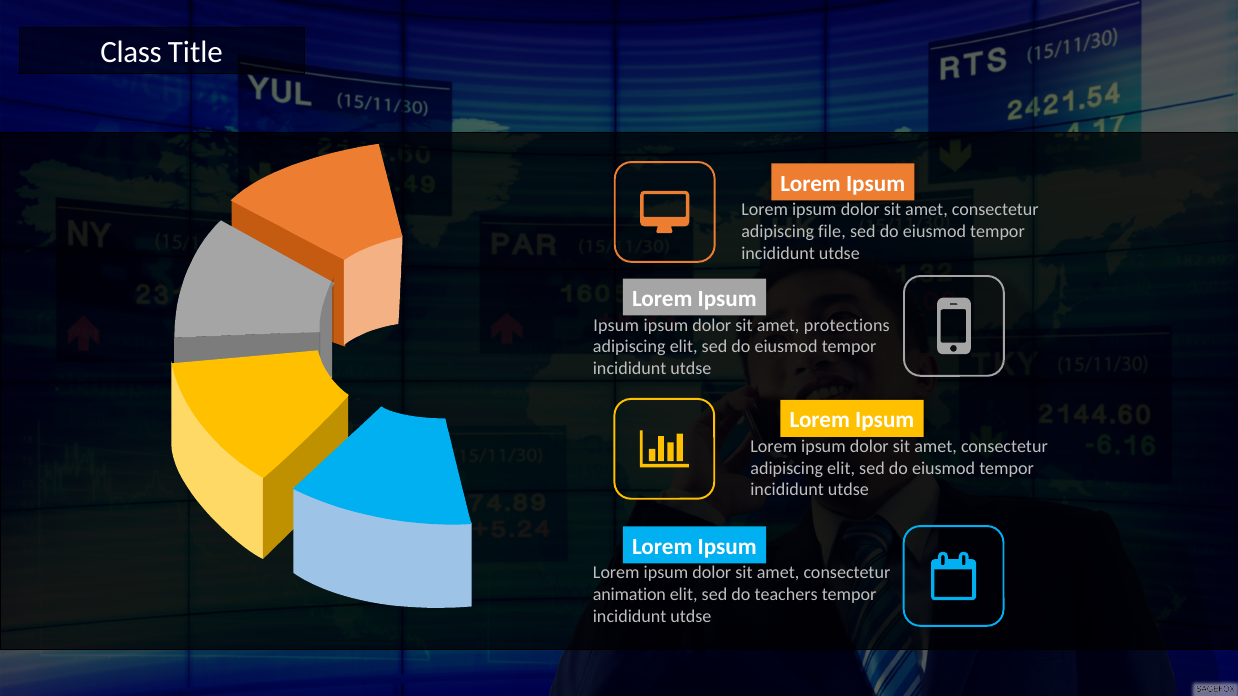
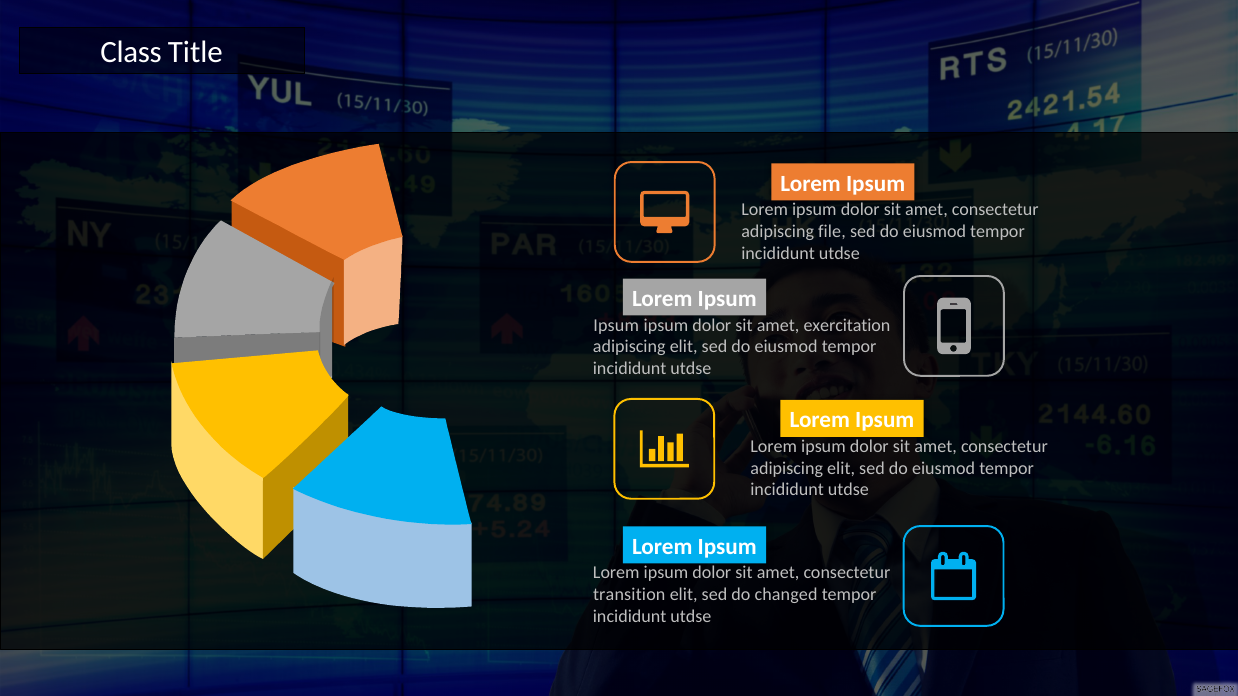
protections: protections -> exercitation (847, 325)
animation: animation -> transition (629, 595)
teachers: teachers -> changed (786, 595)
